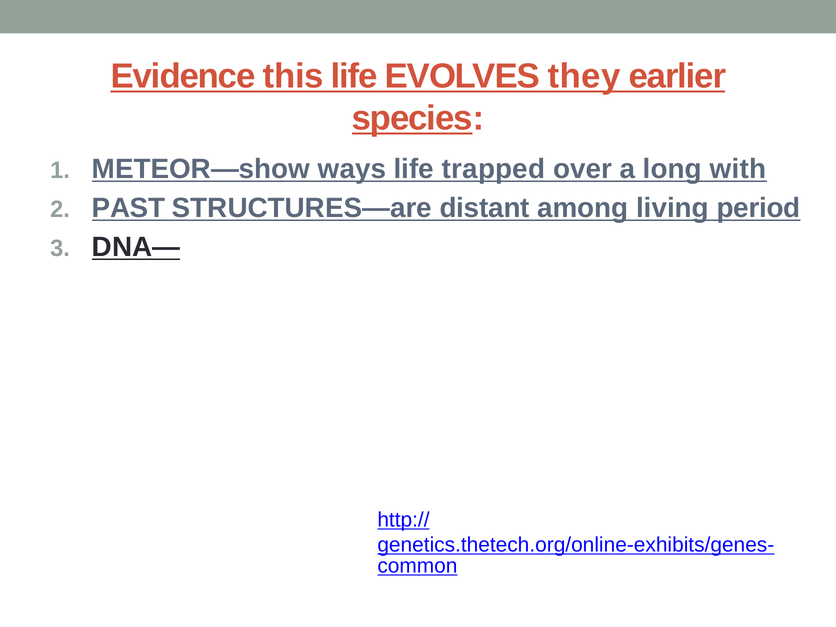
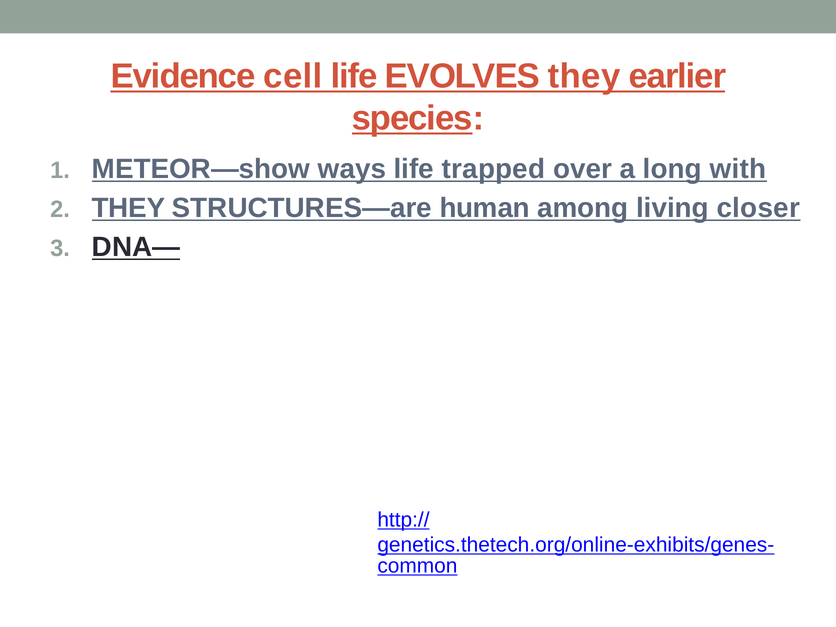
this: this -> cell (293, 76)
PAST: PAST -> THEY (128, 208)
distant: distant -> human (485, 208)
period: period -> closer (758, 208)
